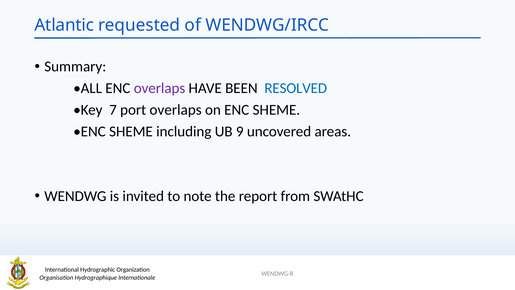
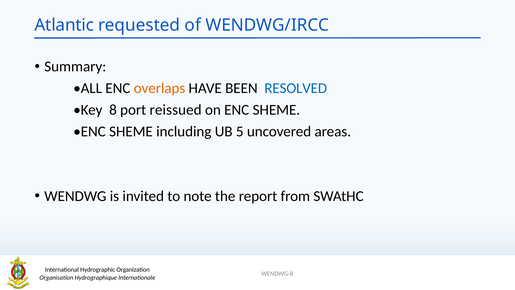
overlaps colour: purple -> orange (159, 88)
7: 7 -> 8 (113, 110)
port overlaps: overlaps -> reissued (176, 110)
9: 9 -> 5 (240, 131)
